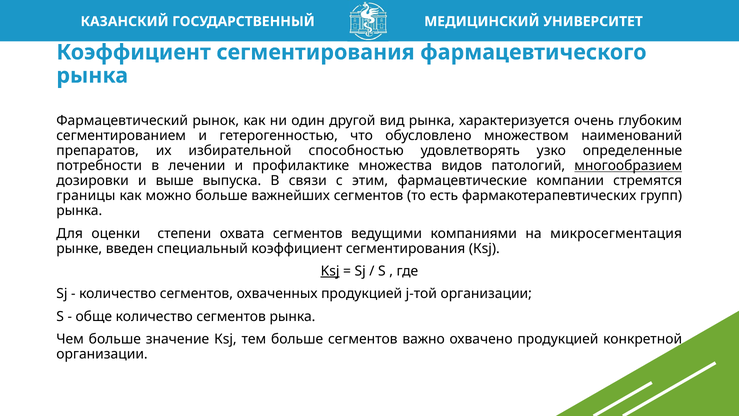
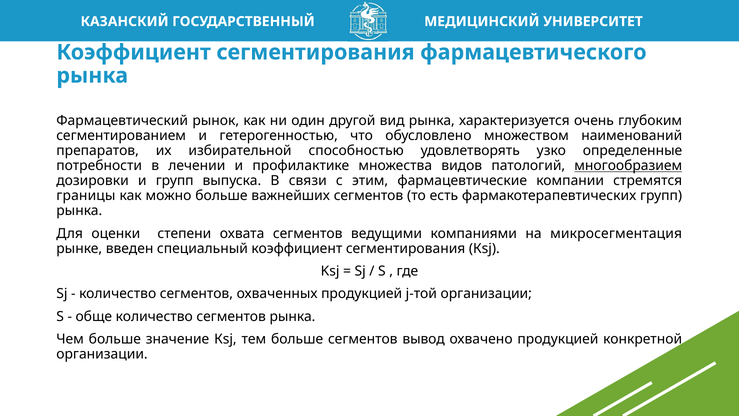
и выше: выше -> групп (175, 181)
Ksj underline: present -> none (330, 271)
важно: важно -> вывод (424, 339)
